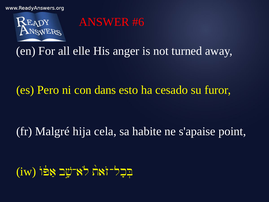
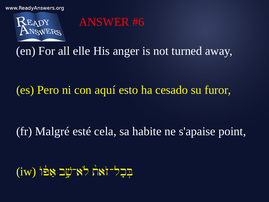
dans: dans -> aquí (105, 90)
hija: hija -> esté (82, 131)
